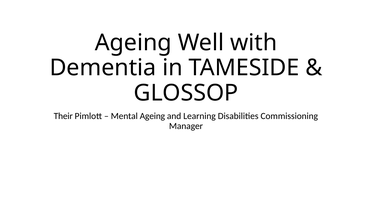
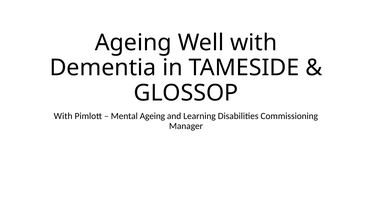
Their: Their -> With (63, 116)
